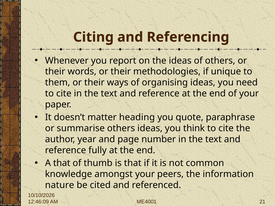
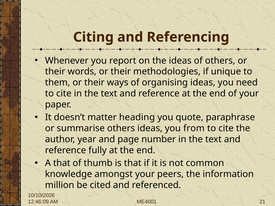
think: think -> from (194, 128)
nature: nature -> million (60, 185)
